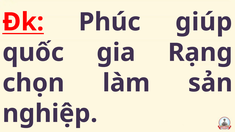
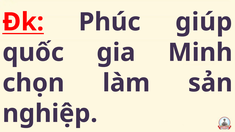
Rạng: Rạng -> Minh (200, 53)
